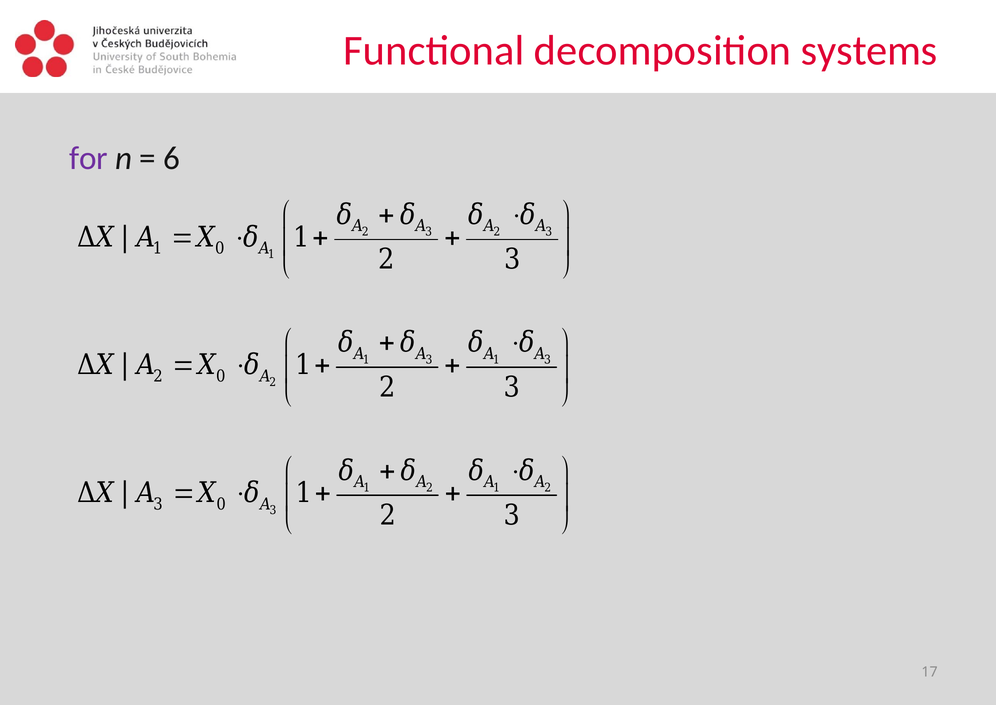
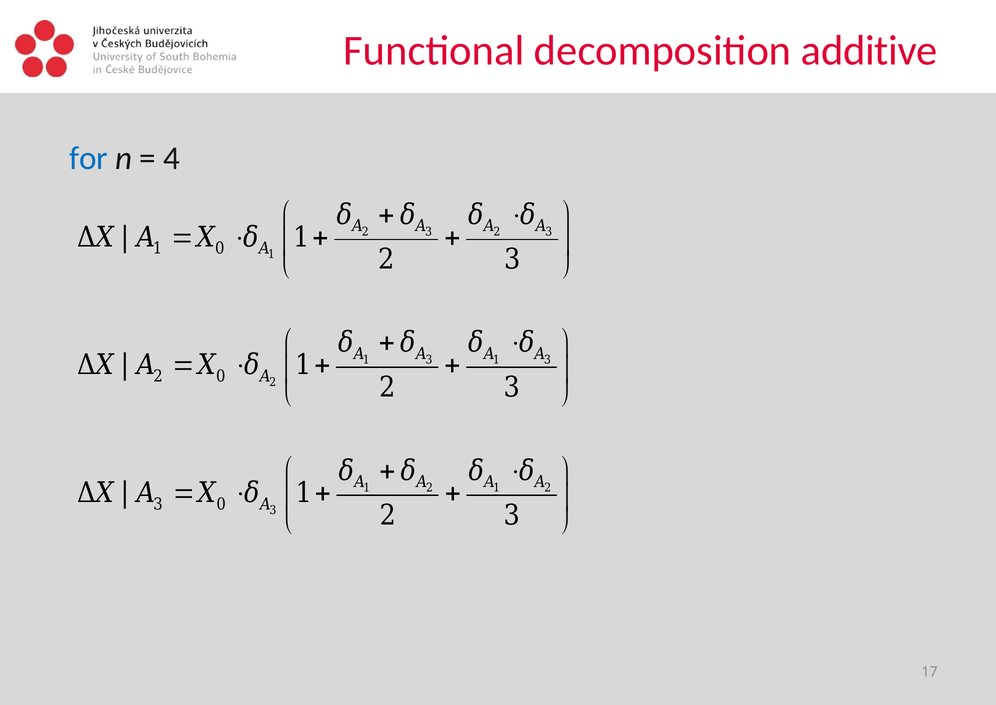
systems: systems -> additive (869, 51)
for colour: purple -> blue (89, 158)
6: 6 -> 4 (172, 158)
